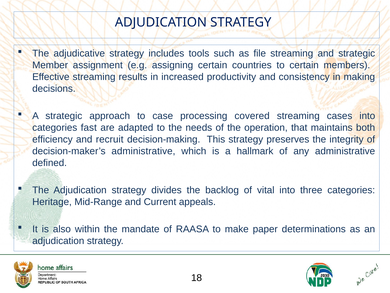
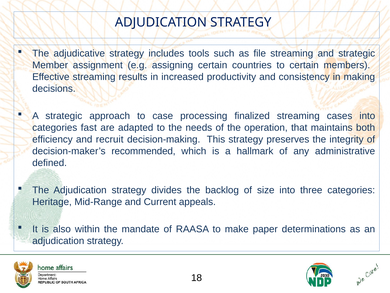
covered: covered -> finalized (252, 116)
decision-maker’s administrative: administrative -> recommended (143, 151)
vital: vital -> size (266, 190)
